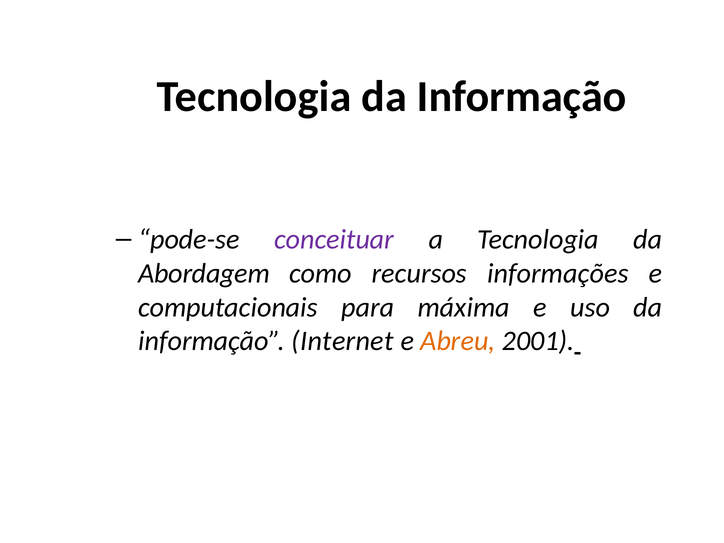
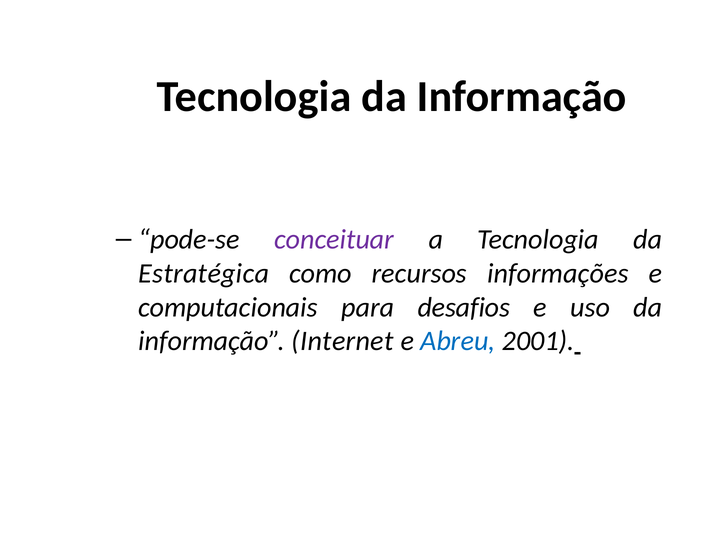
Abordagem: Abordagem -> Estratégica (204, 273)
máxima: máxima -> desafios (464, 307)
Abreu colour: orange -> blue (458, 341)
